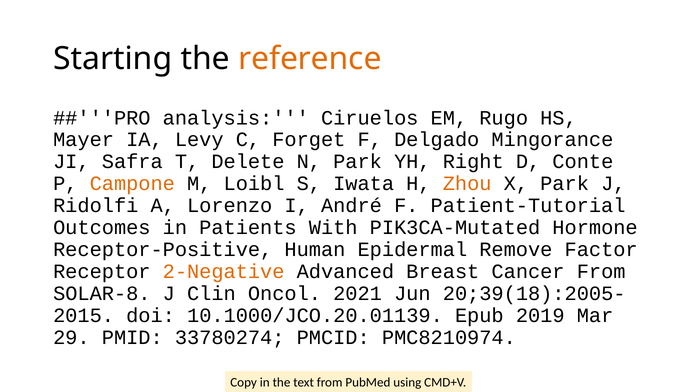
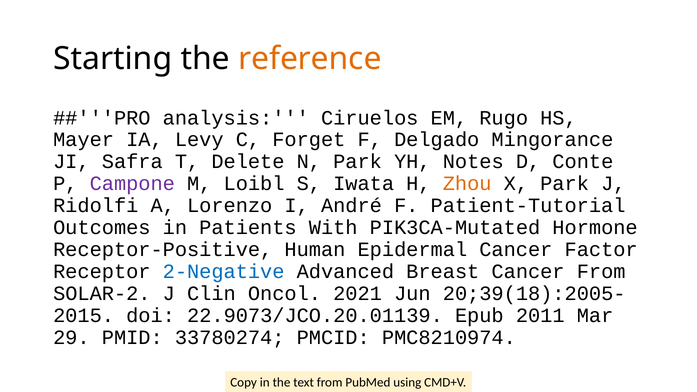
Right: Right -> Notes (473, 162)
Campone colour: orange -> purple (132, 184)
Epidermal Remove: Remove -> Cancer (516, 250)
2-Negative colour: orange -> blue (224, 272)
SOLAR-8: SOLAR-8 -> SOLAR-2 (102, 294)
10.1000/JCO.20.01139: 10.1000/JCO.20.01139 -> 22.9073/JCO.20.01139 (315, 315)
2019: 2019 -> 2011 (540, 315)
